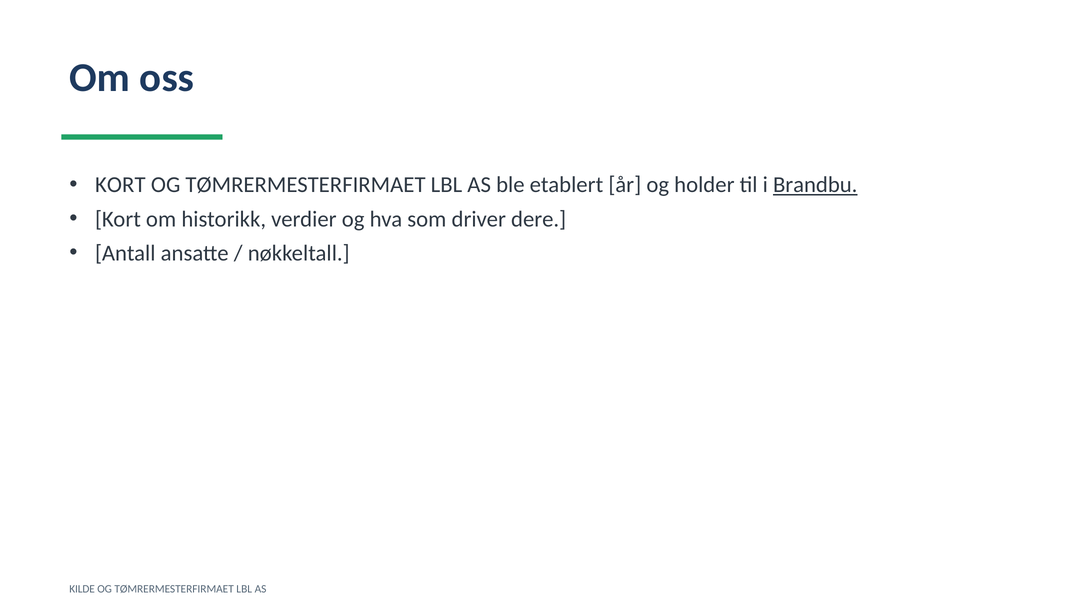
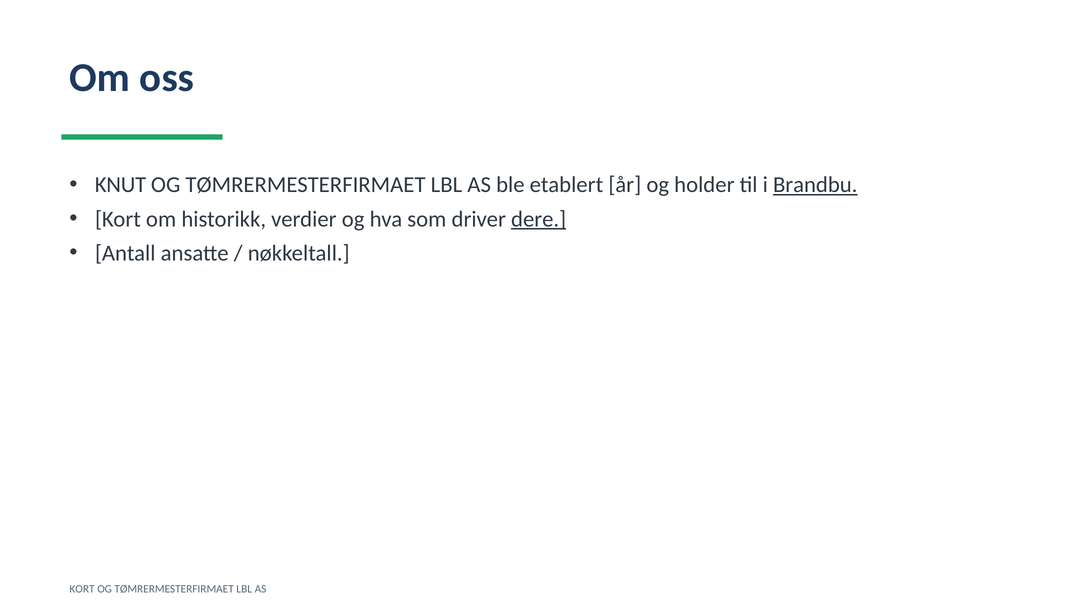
KORT: KORT -> KNUT (120, 185)
dere underline: none -> present (539, 219)
KILDE: KILDE -> KORT (82, 589)
